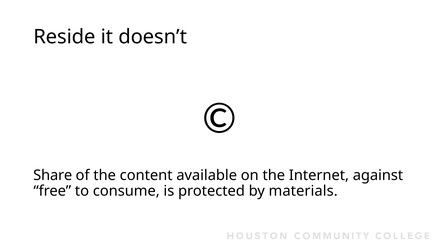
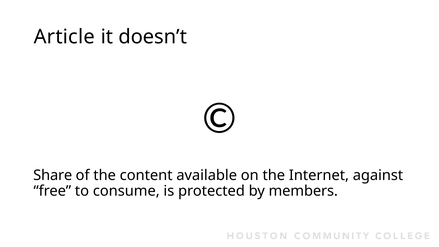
Reside: Reside -> Article (64, 37)
materials: materials -> members (303, 191)
